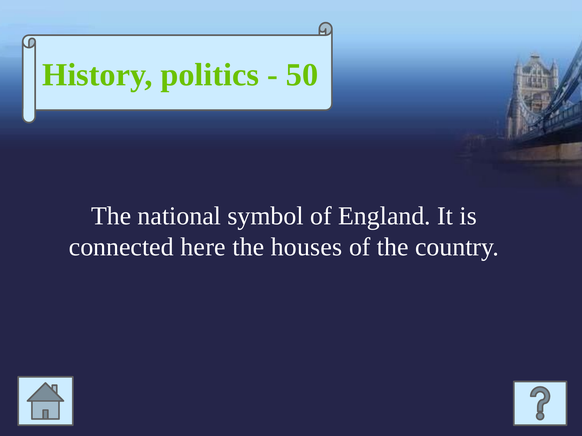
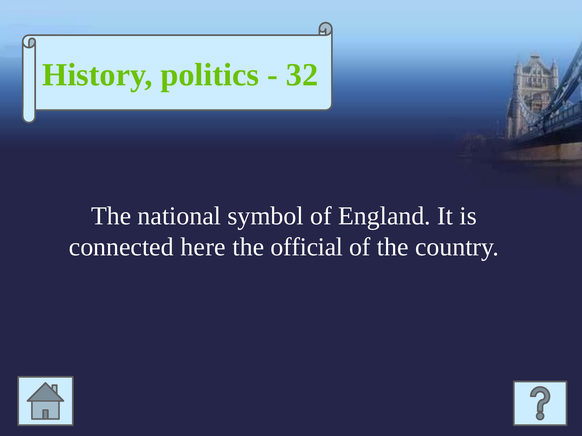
50: 50 -> 32 (302, 75)
houses: houses -> official (307, 247)
